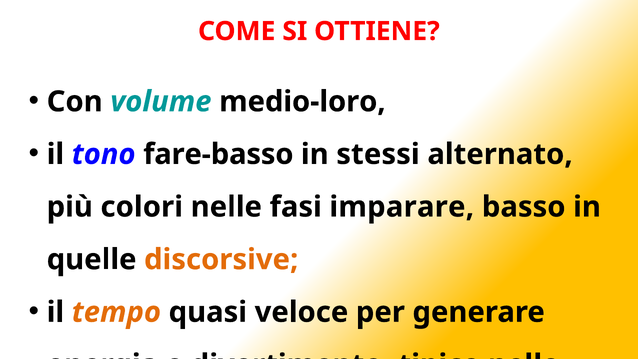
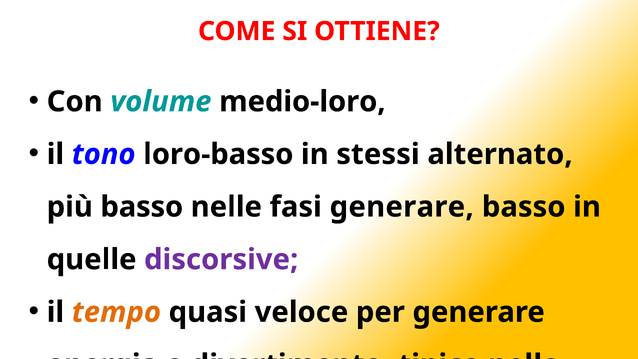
fare-basso: fare-basso -> loro-basso (218, 154)
più colori: colori -> basso (142, 207)
fasi imparare: imparare -> generare (402, 207)
discorsive colour: orange -> purple (221, 259)
